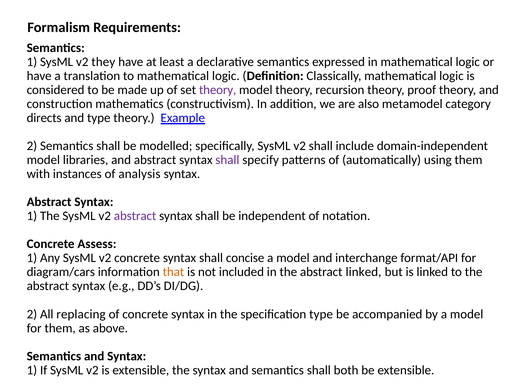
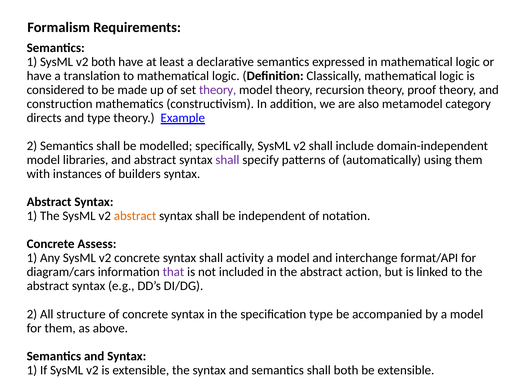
v2 they: they -> both (103, 62)
analysis: analysis -> builders (140, 174)
abstract colour: purple -> orange (135, 216)
concise: concise -> activity (245, 258)
that colour: orange -> purple (173, 272)
abstract linked: linked -> action (364, 272)
replacing: replacing -> structure (81, 314)
